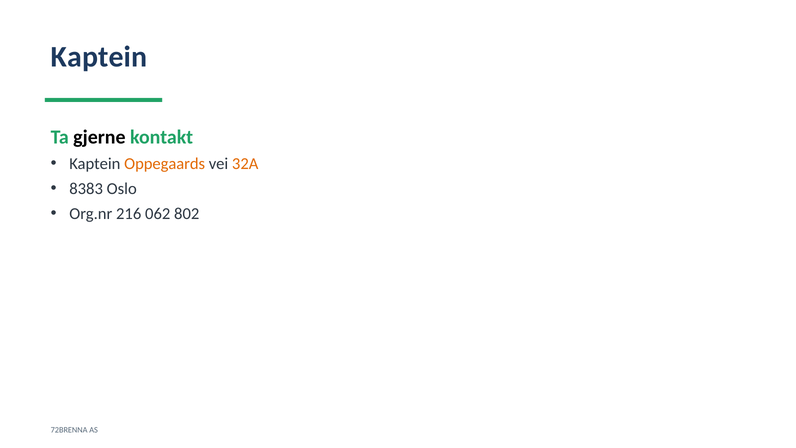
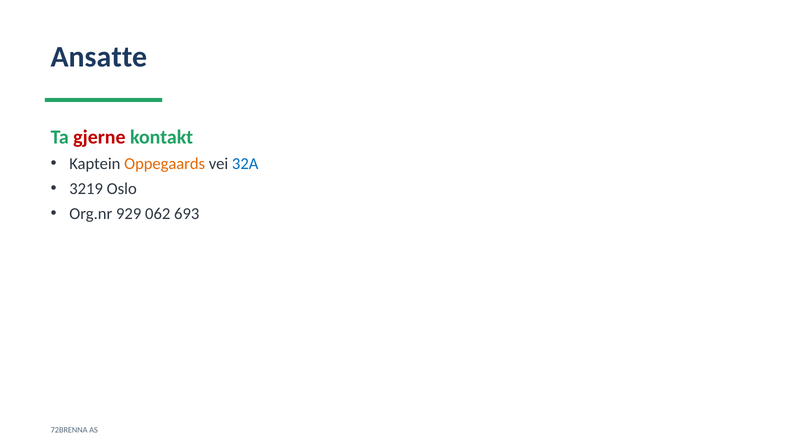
Kaptein: Kaptein -> Ansatte (99, 57)
gjerne colour: black -> red (99, 137)
32A colour: orange -> blue (245, 164)
8383: 8383 -> 3219 (86, 189)
216: 216 -> 929 (129, 213)
802: 802 -> 693 (187, 213)
